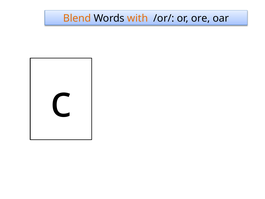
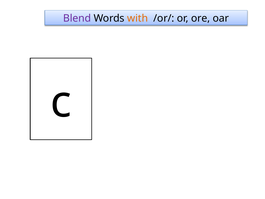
Blend colour: orange -> purple (77, 18)
